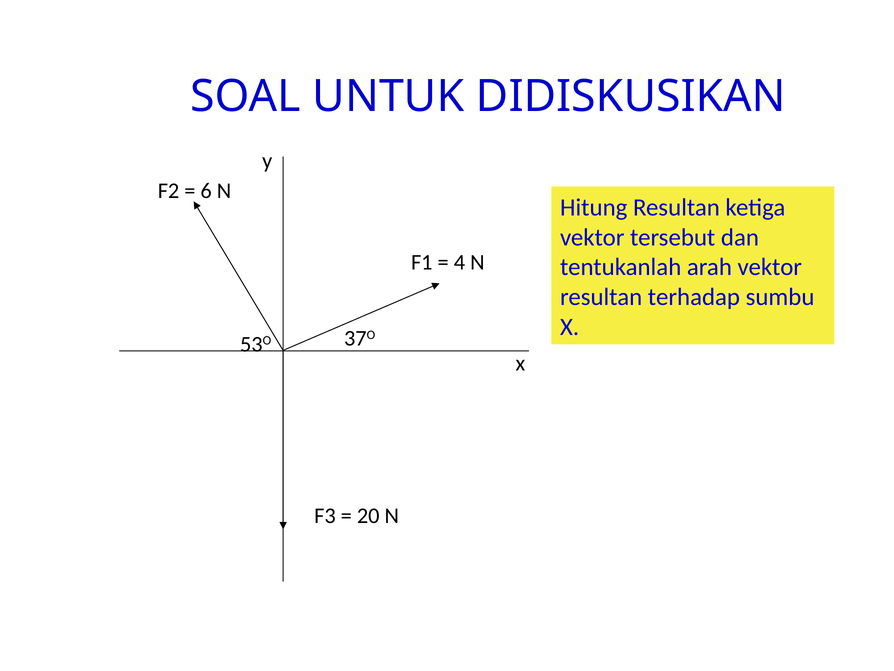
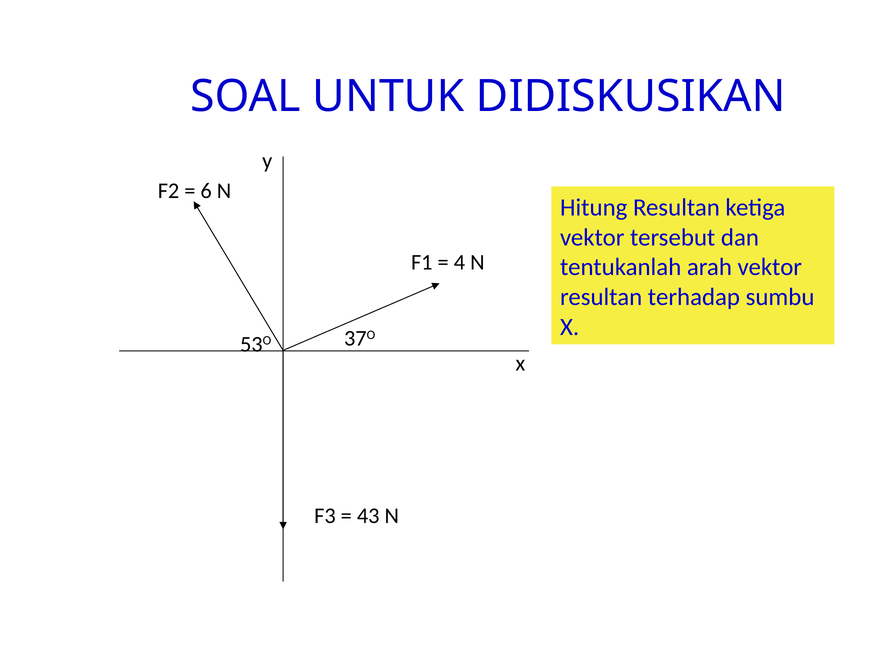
20: 20 -> 43 (368, 515)
